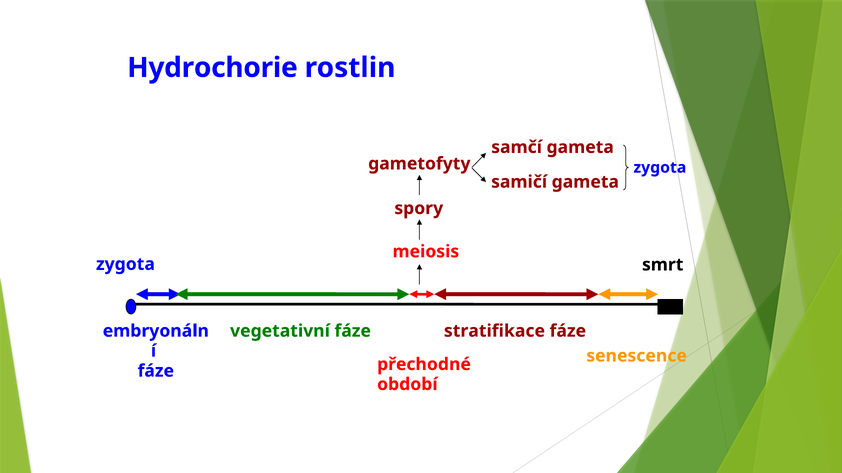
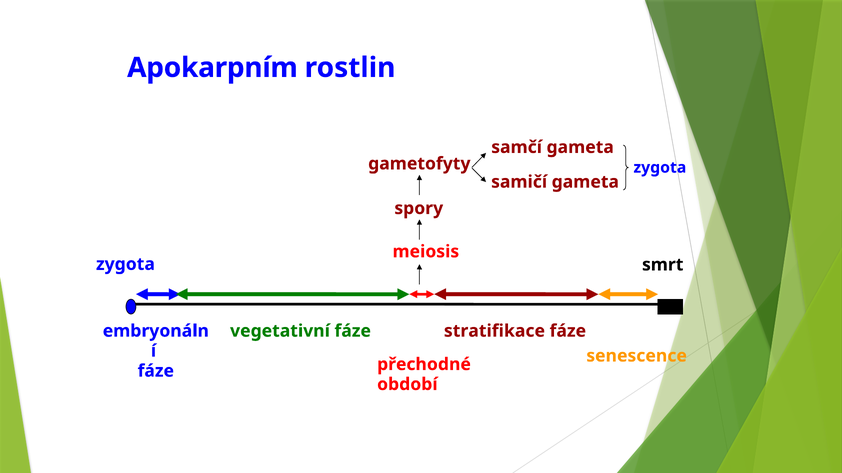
Hydrochorie: Hydrochorie -> Apokarpním (212, 68)
